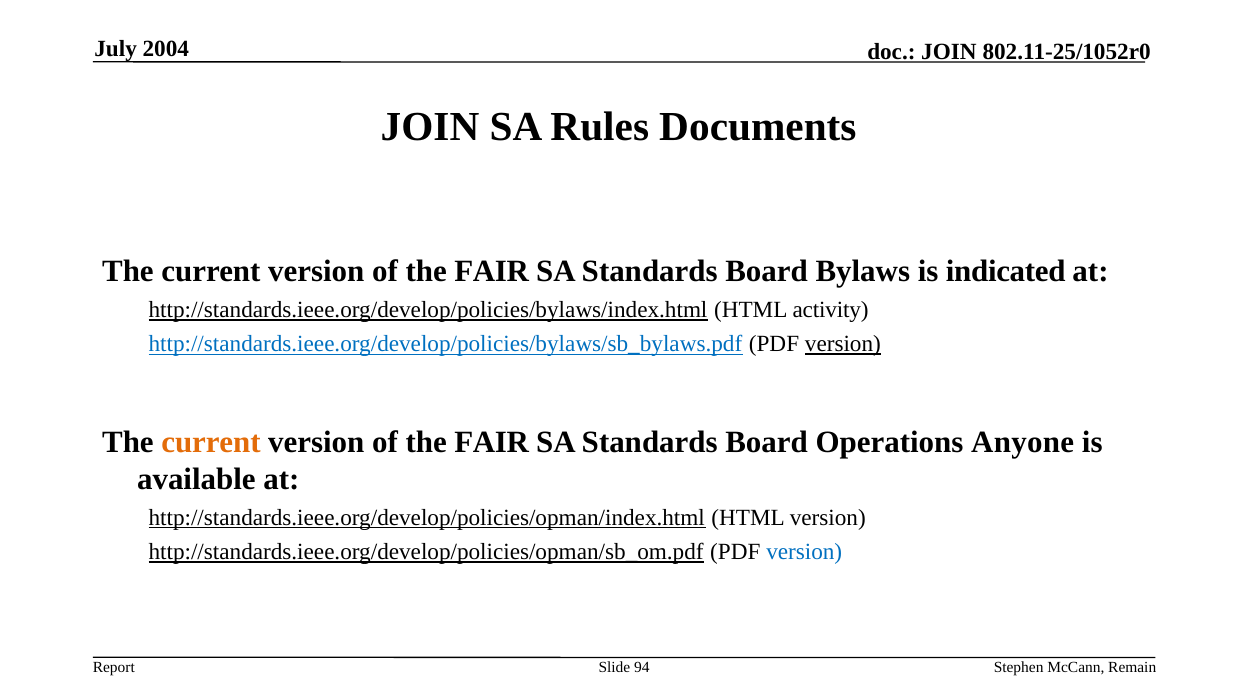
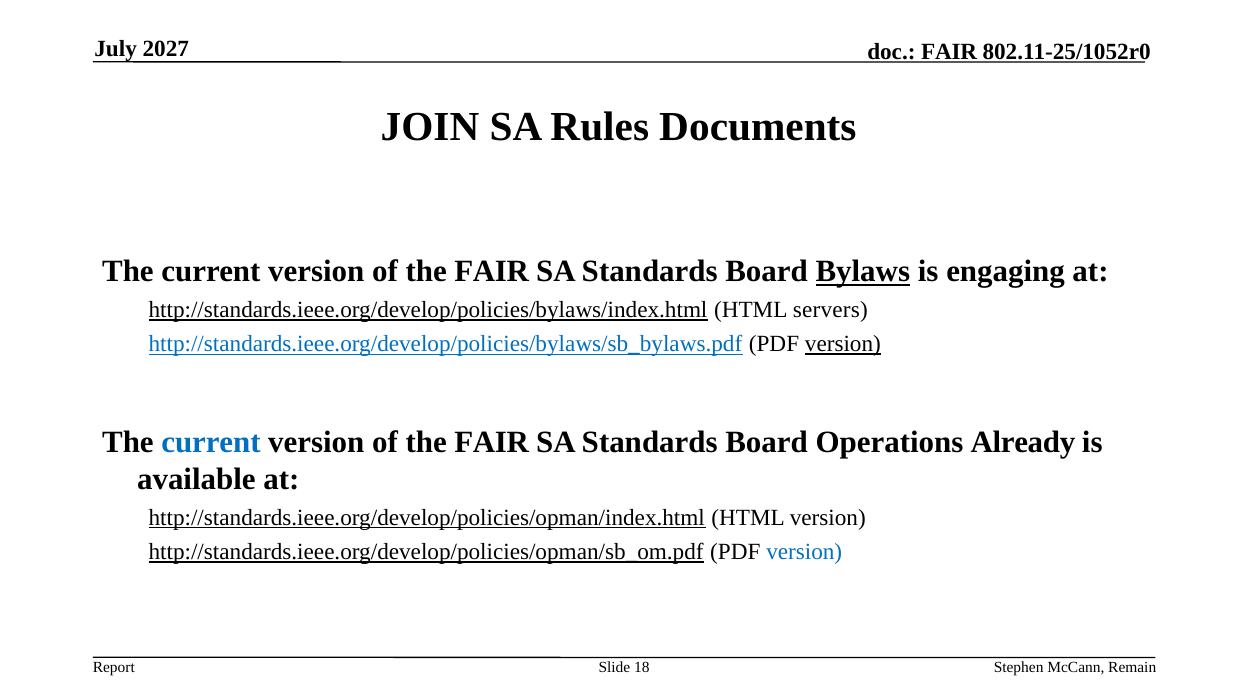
2004: 2004 -> 2027 (166, 49)
JOIN: JOIN -> FAIR (949, 52)
Bylaws underline: none -> present (863, 271)
indicated: indicated -> engaging (1006, 271)
activity: activity -> servers (830, 310)
current colour: orange -> blue (211, 442)
Anyone: Anyone -> Already (1023, 442)
94: 94 -> 18 (642, 668)
